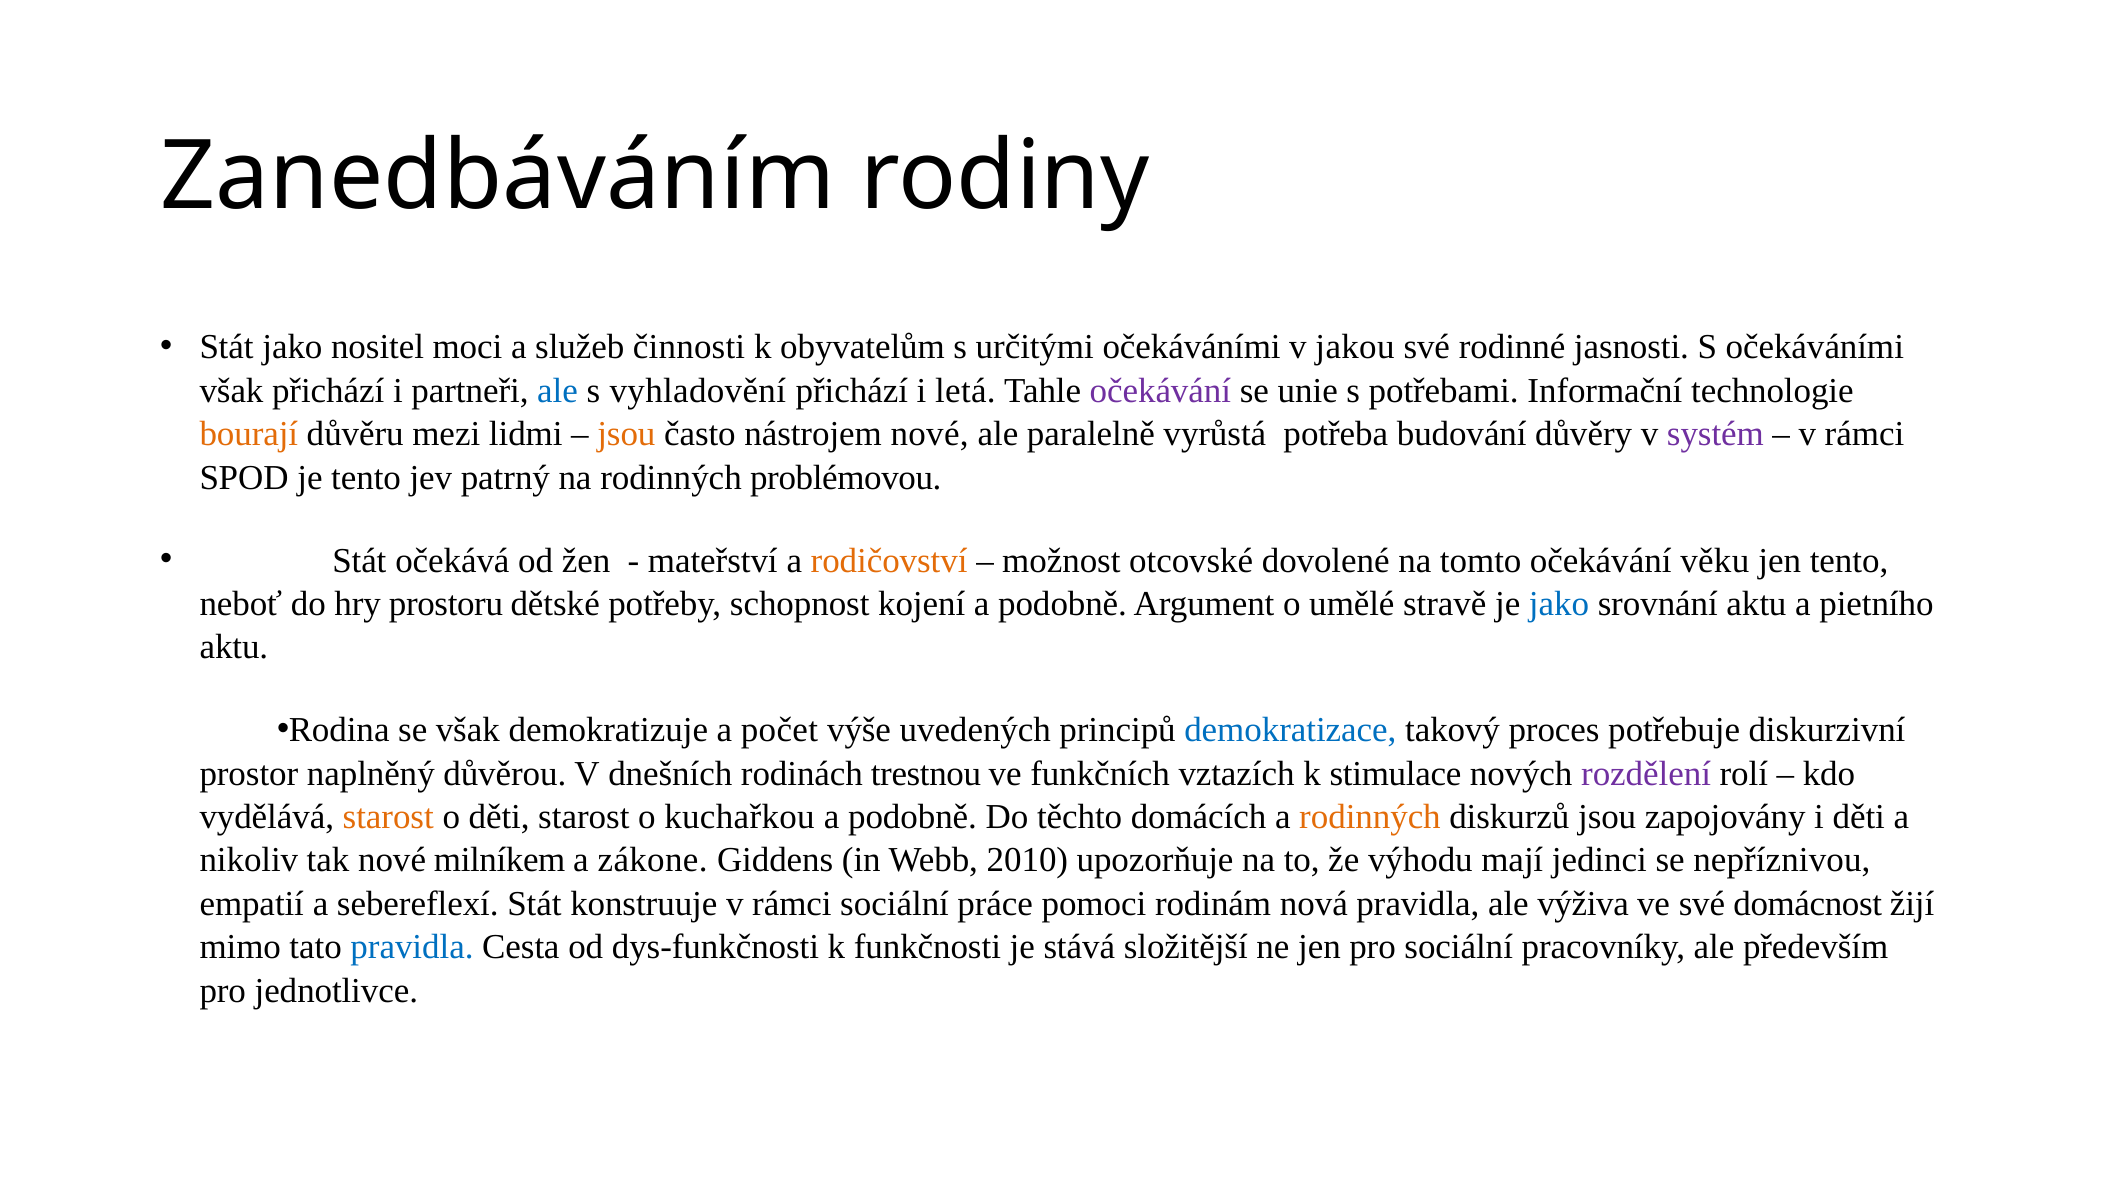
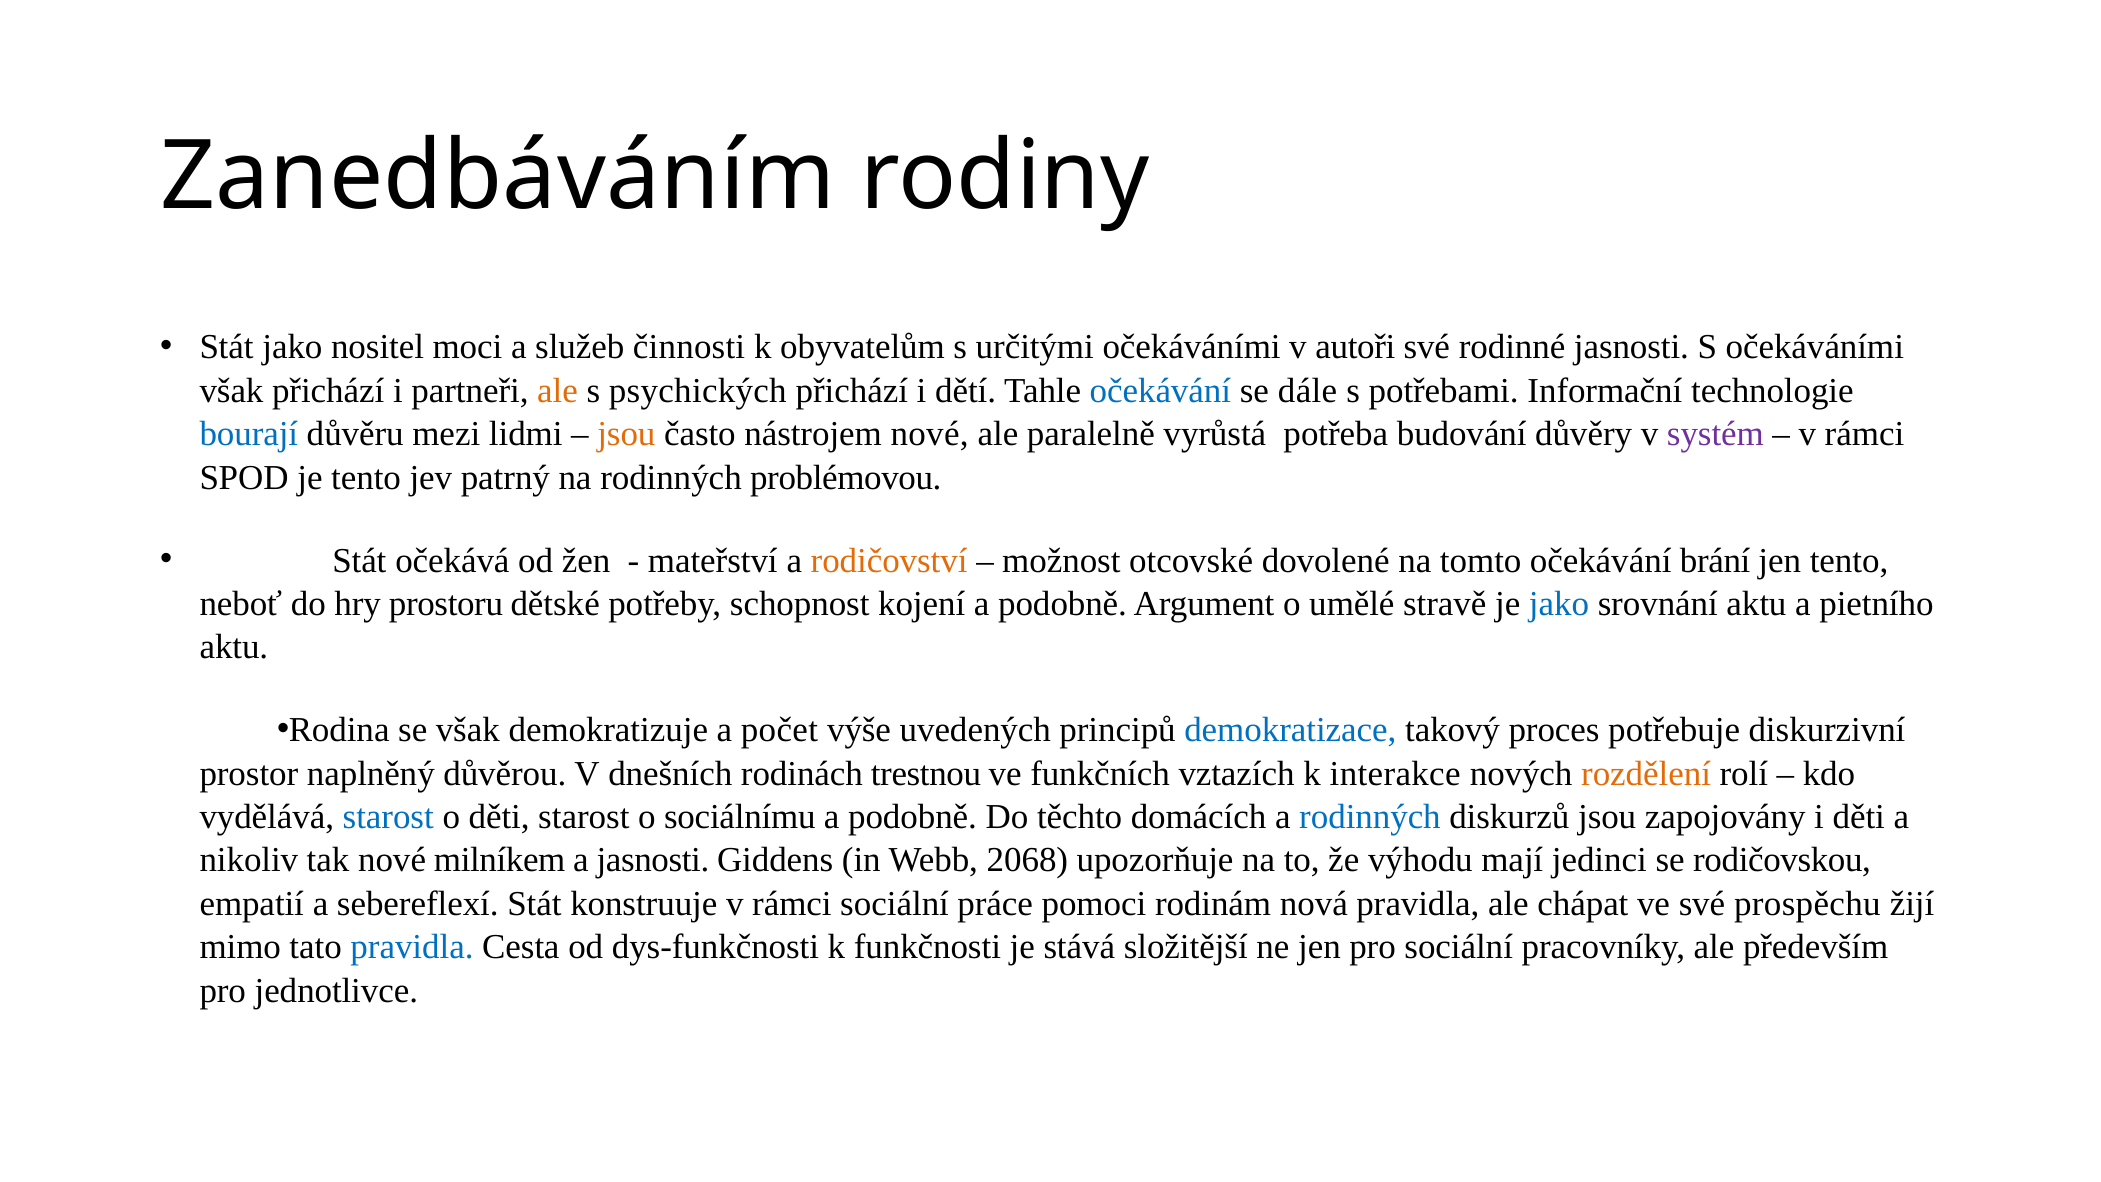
jakou: jakou -> autoři (1355, 347)
ale colour: blue -> orange (558, 391)
vyhladovění: vyhladovění -> psychických (698, 391)
letá: letá -> dětí (966, 391)
očekávání colour: purple -> blue (1160, 391)
unie: unie -> dále (1308, 391)
bourají colour: orange -> blue (249, 434)
věku: věku -> brání (1715, 560)
stimulace: stimulace -> interakce (1395, 773)
rozdělení colour: purple -> orange (1646, 773)
starost colour: orange -> blue (388, 817)
kuchařkou: kuchařkou -> sociálnímu (740, 817)
rodinných colour: orange -> blue (1370, 817)
a zákone: zákone -> jasnosti (653, 860)
2010: 2010 -> 2068 (1027, 860)
nepříznivou: nepříznivou -> rodičovskou (1782, 860)
výživa: výživa -> chápat (1583, 904)
domácnost: domácnost -> prospěchu (1807, 904)
